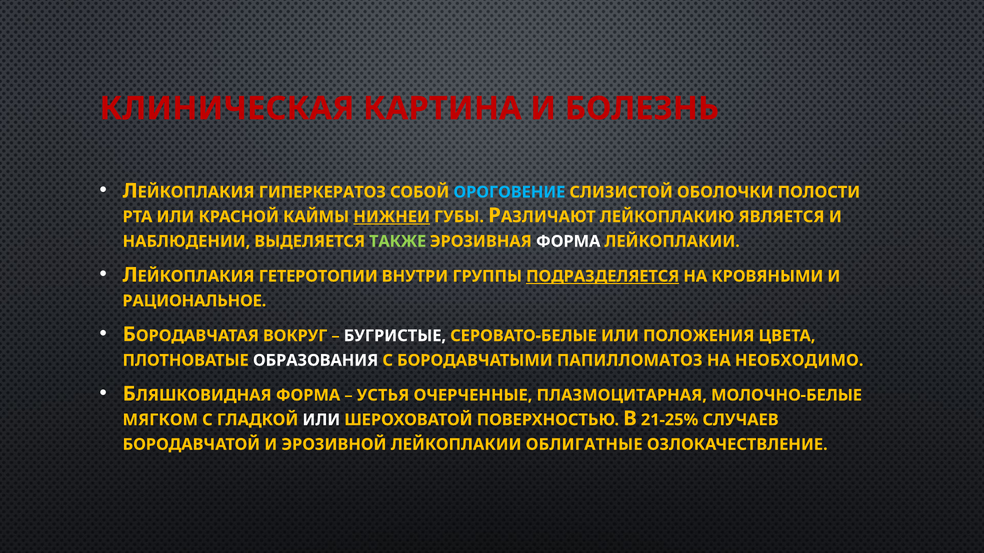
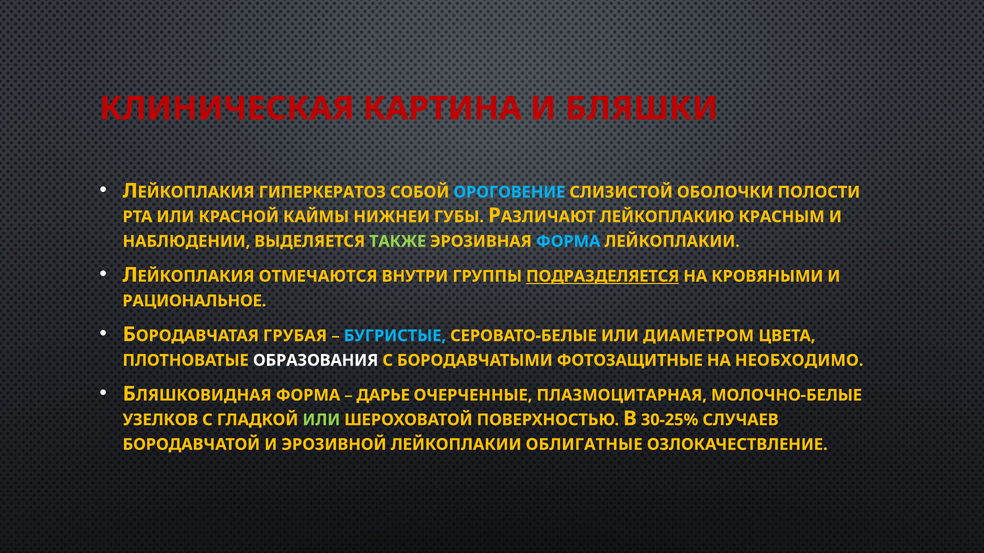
БОЛЕЗНЬ: БОЛЕЗНЬ -> БЛЯШКИ (642, 109)
НИЖНЕИ underline: present -> none (392, 217)
ЯВЛЯЕТСЯ: ЯВЛЯЕТСЯ -> КРАСНЫМ (782, 217)
ФОРМА colour: white -> light blue (568, 242)
ГЕТЕРОТОПИИ: ГЕТЕРОТОПИИ -> ОТМЕЧАЮТСЯ (318, 276)
ВОКРУГ: ВОКРУГ -> ГРУБАЯ (295, 336)
БУГРИСТЫЕ colour: white -> light blue (395, 336)
ПОЛОЖЕНИЯ: ПОЛОЖЕНИЯ -> ДИАМЕТРОМ (699, 336)
ПАПИЛЛОМАТОЗ: ПАПИЛЛОМАТОЗ -> ФОТОЗАЩИТНЫЕ (630, 361)
УСТЬЯ: УСТЬЯ -> ДАРЬЕ (383, 396)
МЯГКОМ: МЯГКОМ -> УЗЕЛКОВ (160, 420)
ИЛИ colour: white -> light green (321, 420)
21-25%: 21-25% -> 30-25% (670, 420)
